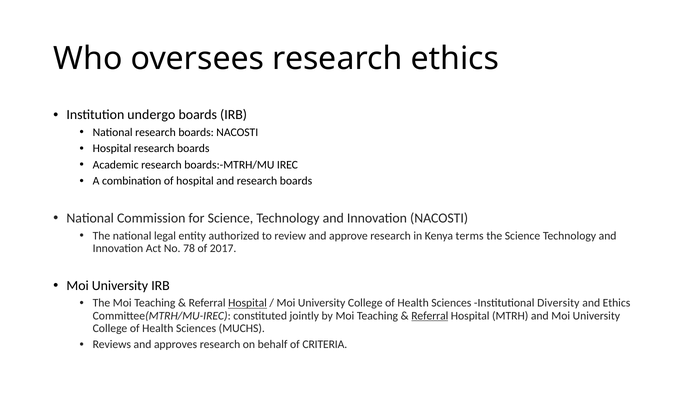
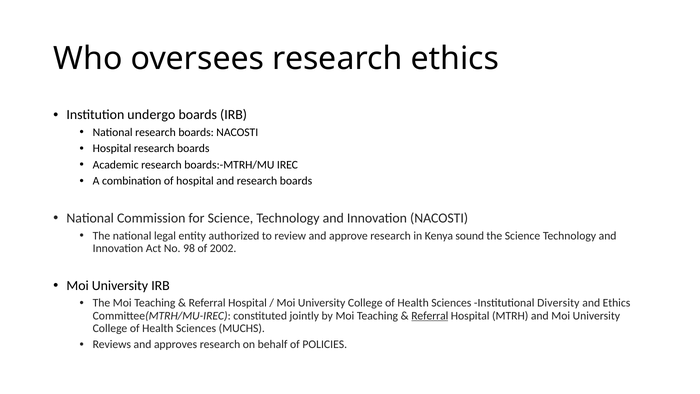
terms: terms -> sound (470, 236)
78: 78 -> 98 (189, 248)
2017: 2017 -> 2002 (223, 248)
Hospital underline: present -> none (248, 303)
CRITERIA: CRITERIA -> POLICIES (325, 344)
